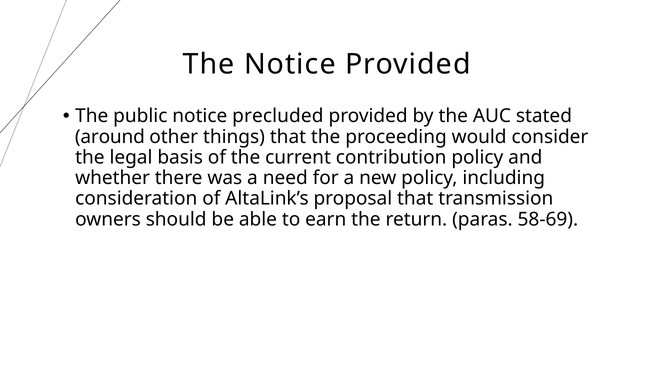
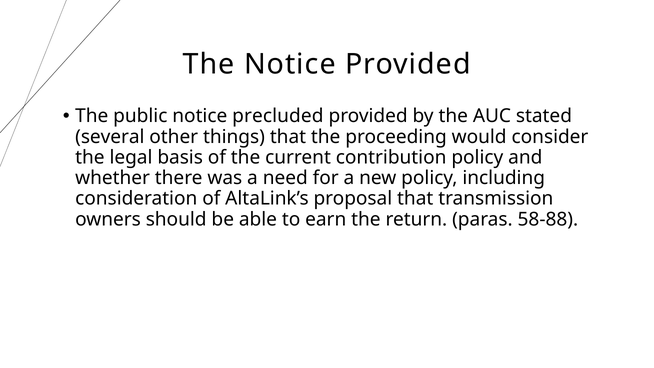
around: around -> several (110, 137)
58-69: 58-69 -> 58-88 (548, 219)
